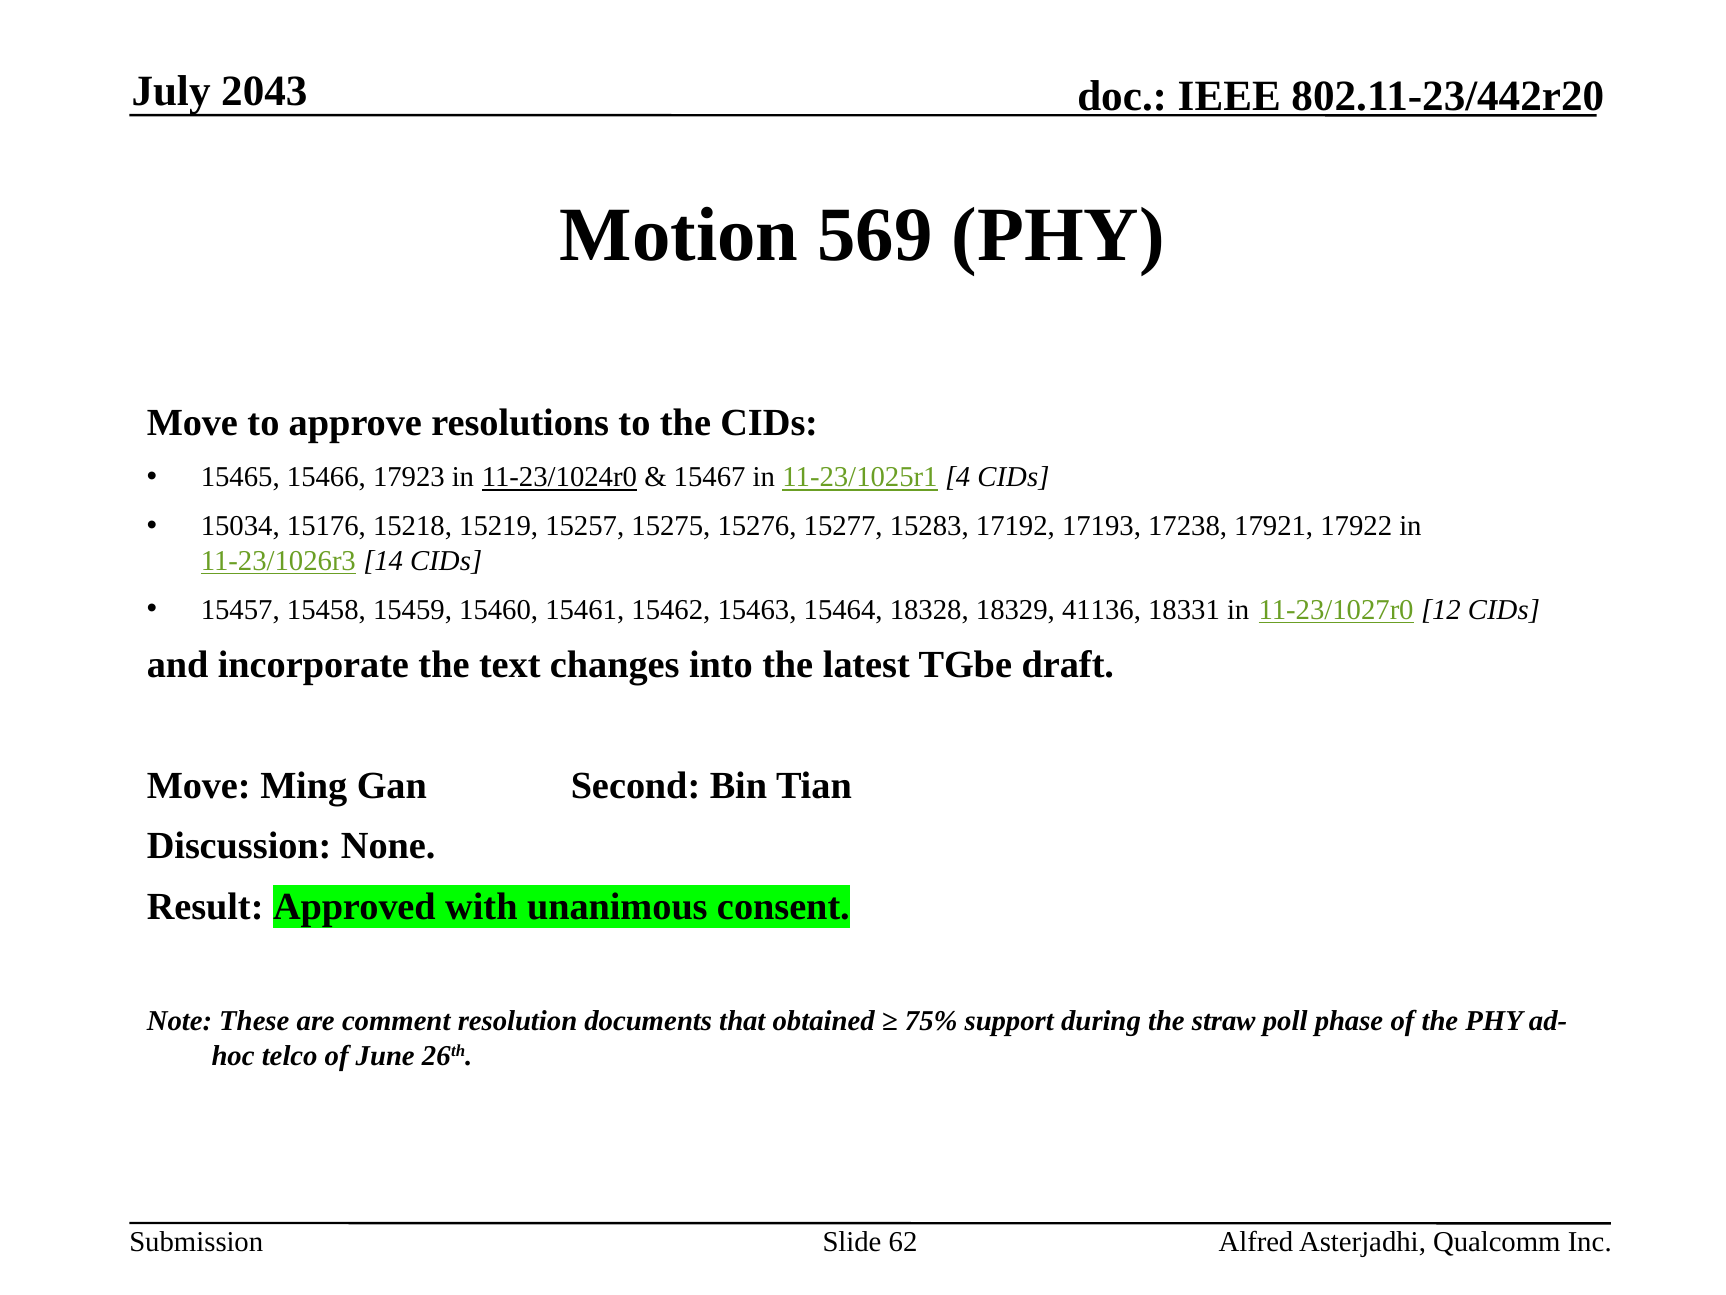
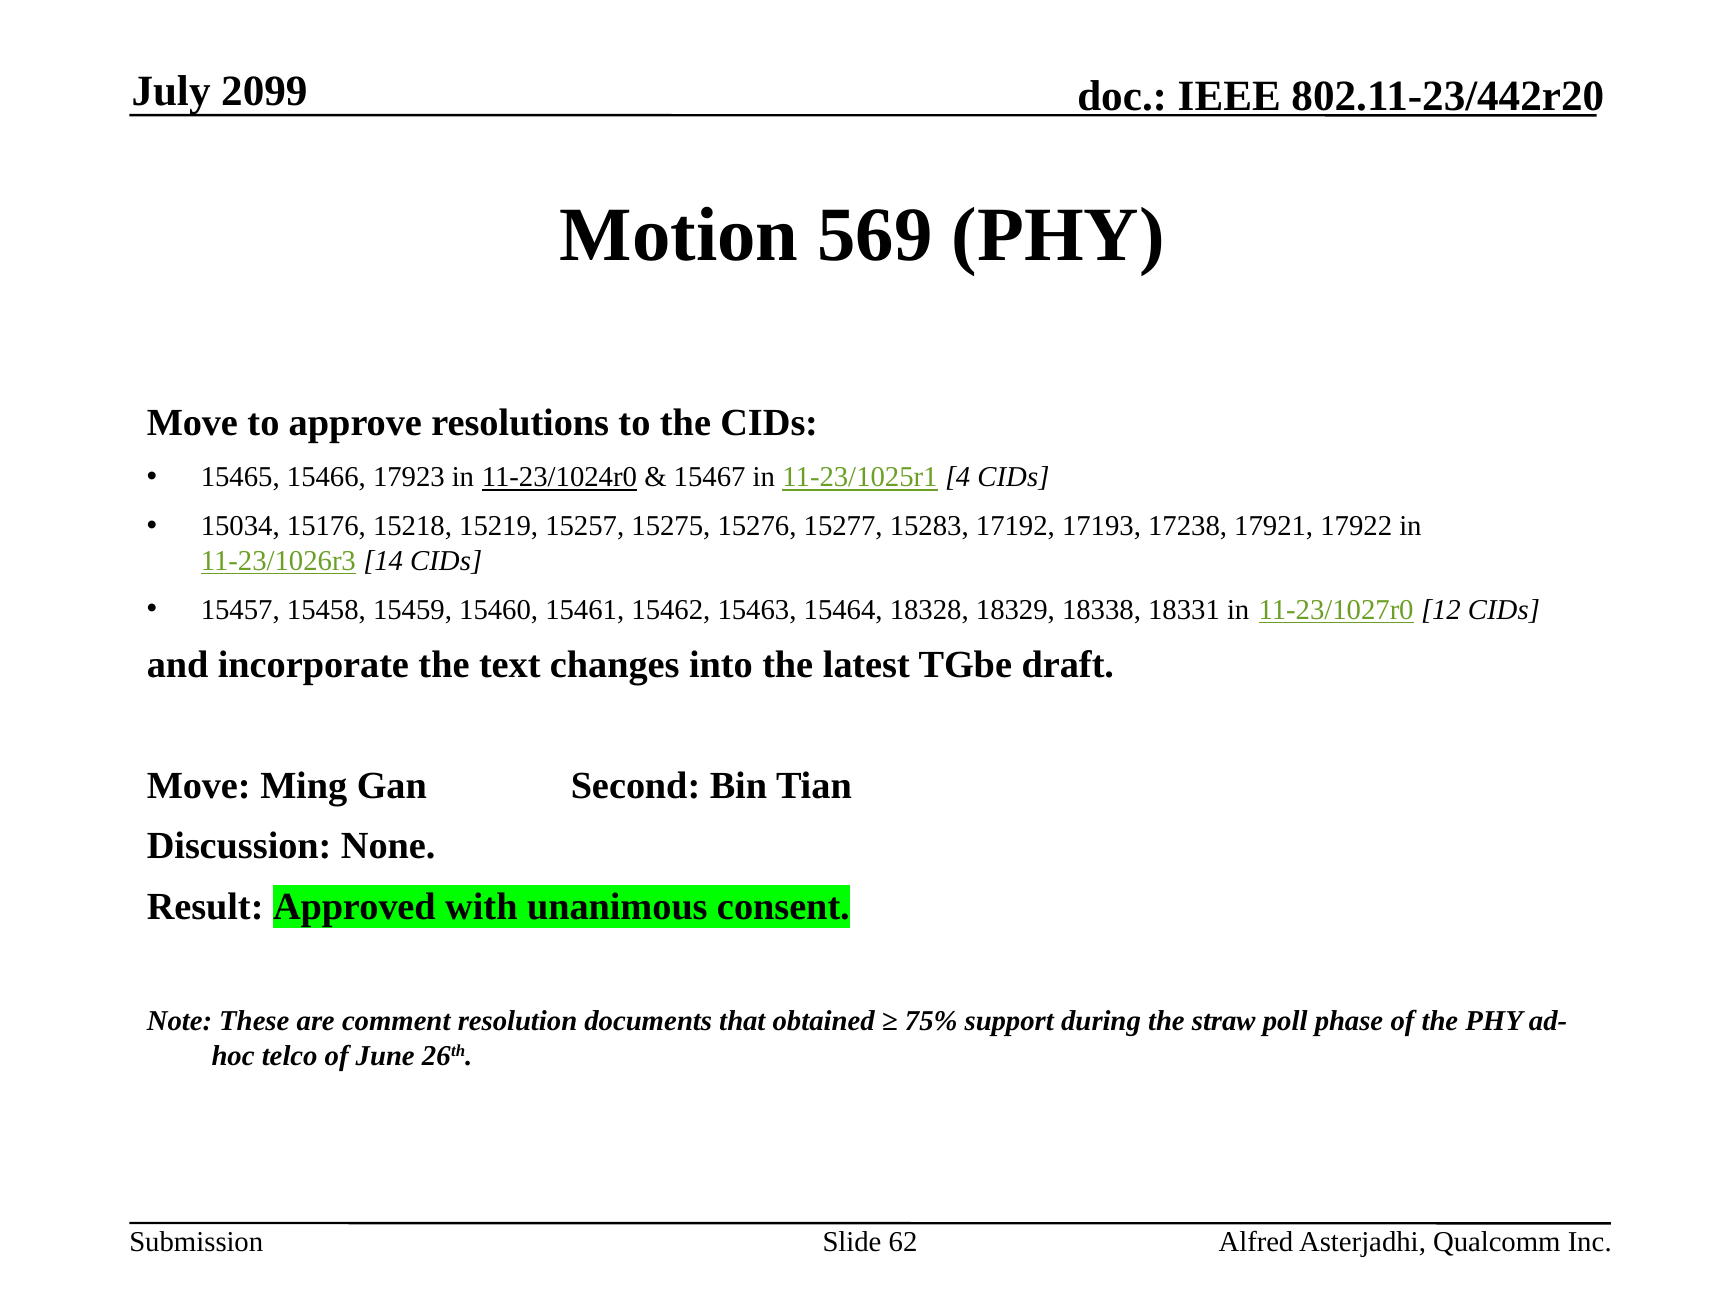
2043: 2043 -> 2099 (264, 91)
41136: 41136 -> 18338 (1101, 609)
